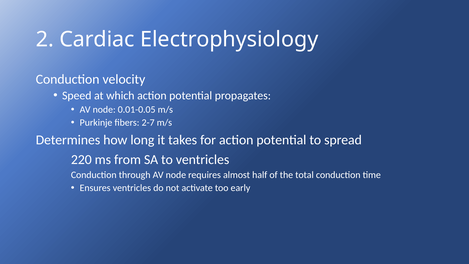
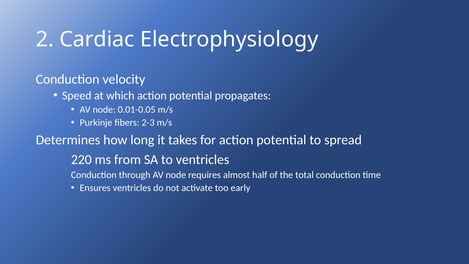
2-7: 2-7 -> 2-3 (148, 123)
